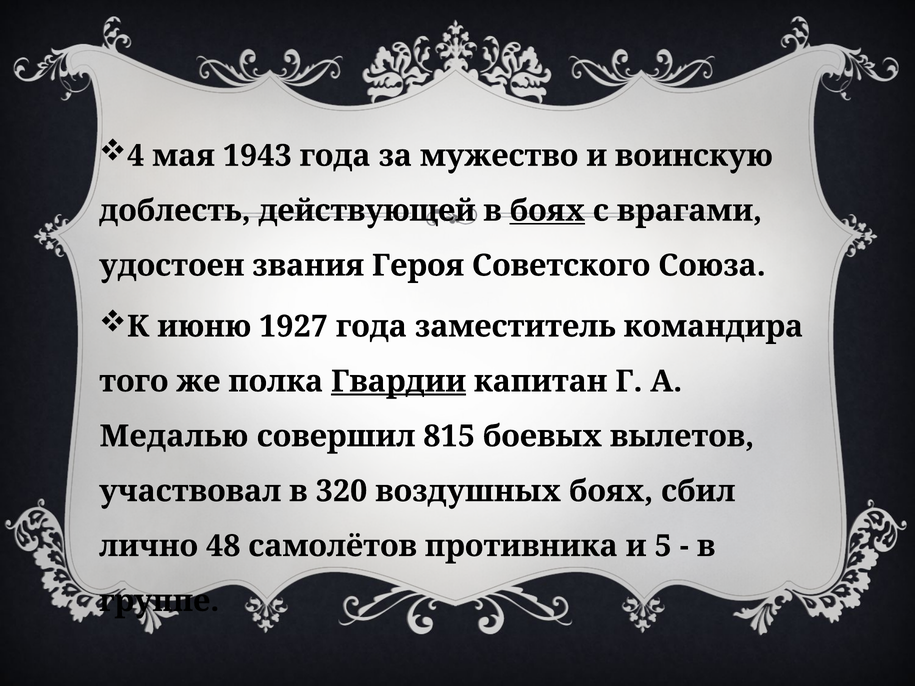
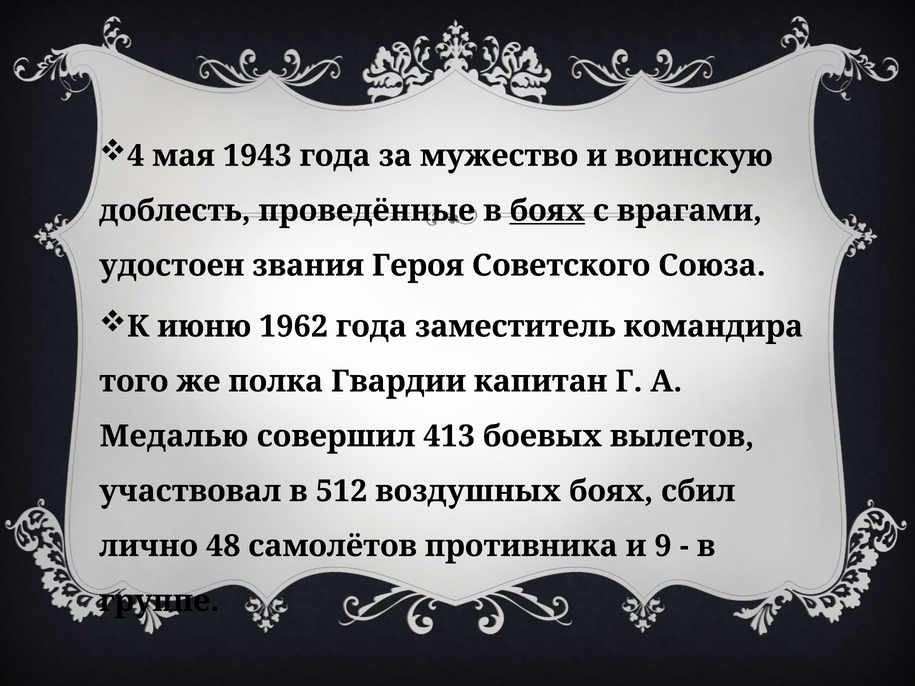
действующей: действующей -> проведённые (367, 211)
1927: 1927 -> 1962 (293, 327)
Гвардии underline: present -> none (399, 382)
815: 815 -> 413 (449, 436)
320: 320 -> 512 (341, 491)
5: 5 -> 9 (663, 546)
